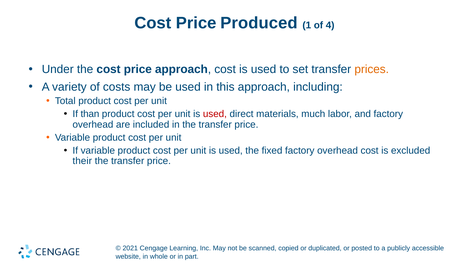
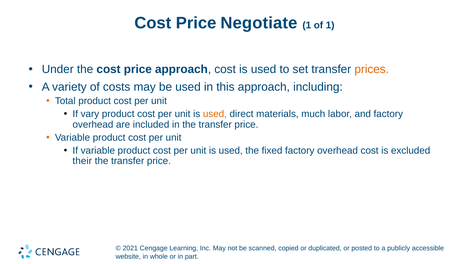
Produced: Produced -> Negotiate (259, 23)
of 4: 4 -> 1 (330, 25)
than: than -> vary (90, 114)
used colour: red -> orange (215, 114)
